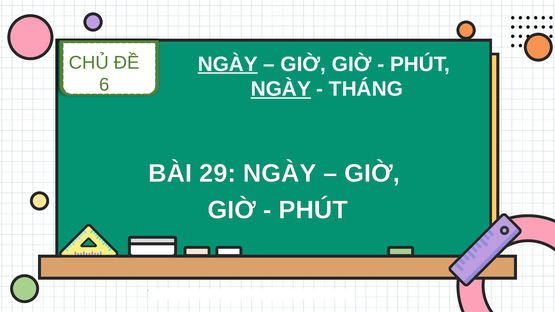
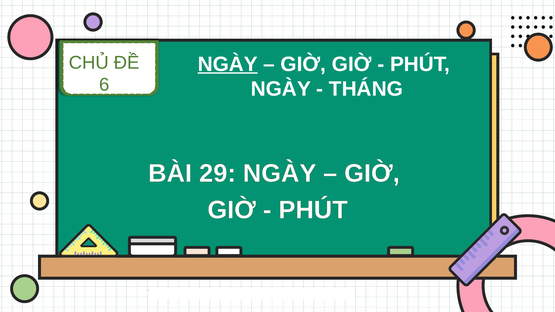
NGÀY underline: present -> none (281, 89)
